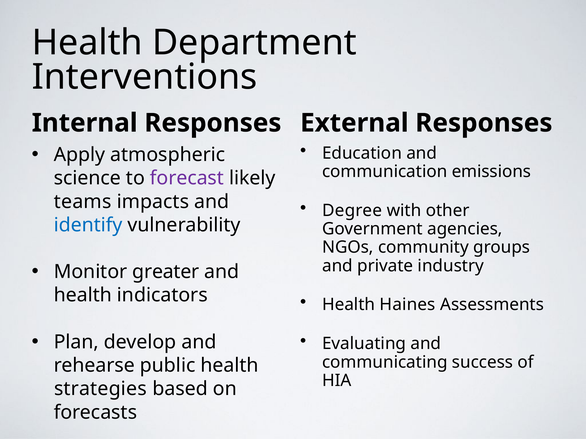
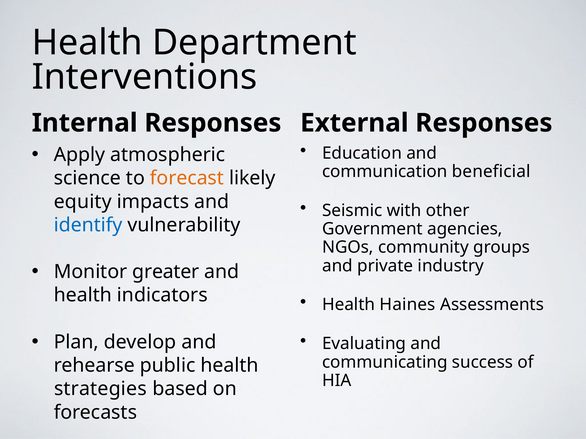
emissions: emissions -> beneficial (491, 172)
forecast colour: purple -> orange (187, 178)
teams: teams -> equity (83, 202)
Degree: Degree -> Seismic (352, 211)
